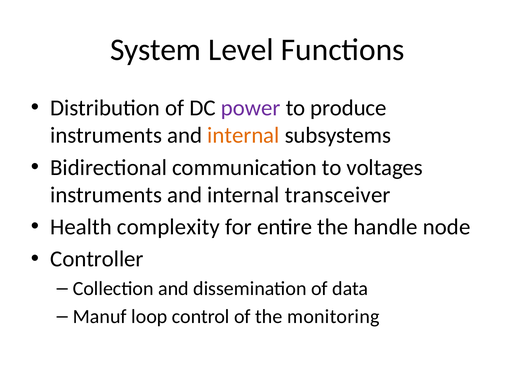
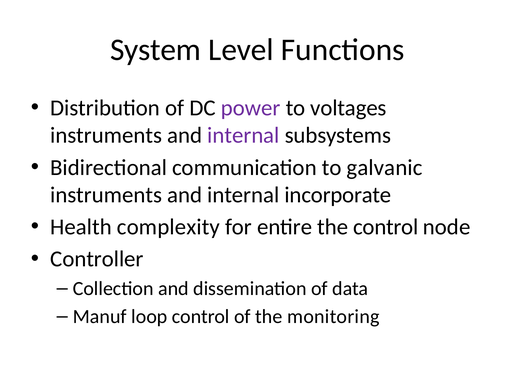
produce: produce -> voltages (348, 108)
internal colour: orange -> purple (243, 136)
voltages: voltages -> galvanic (385, 168)
transceiver: transceiver -> incorporate (338, 195)
the handle: handle -> control (386, 227)
